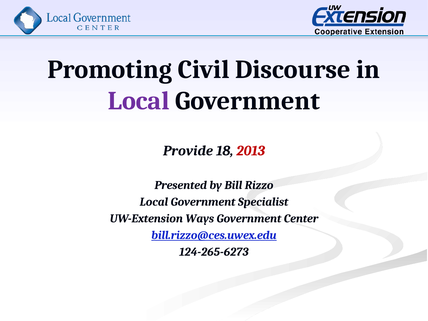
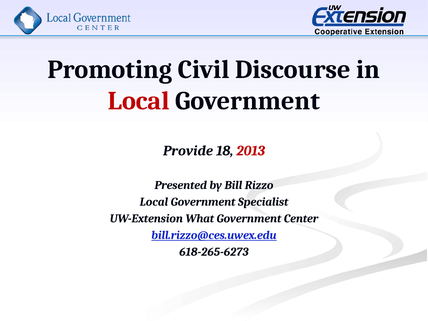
Local colour: purple -> red (139, 101)
Ways: Ways -> What (200, 219)
124-265-6273: 124-265-6273 -> 618-265-6273 (214, 252)
